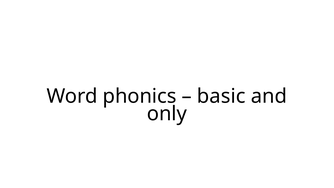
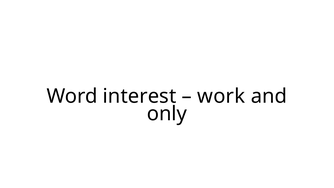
phonics: phonics -> interest (139, 96)
basic: basic -> work (221, 96)
